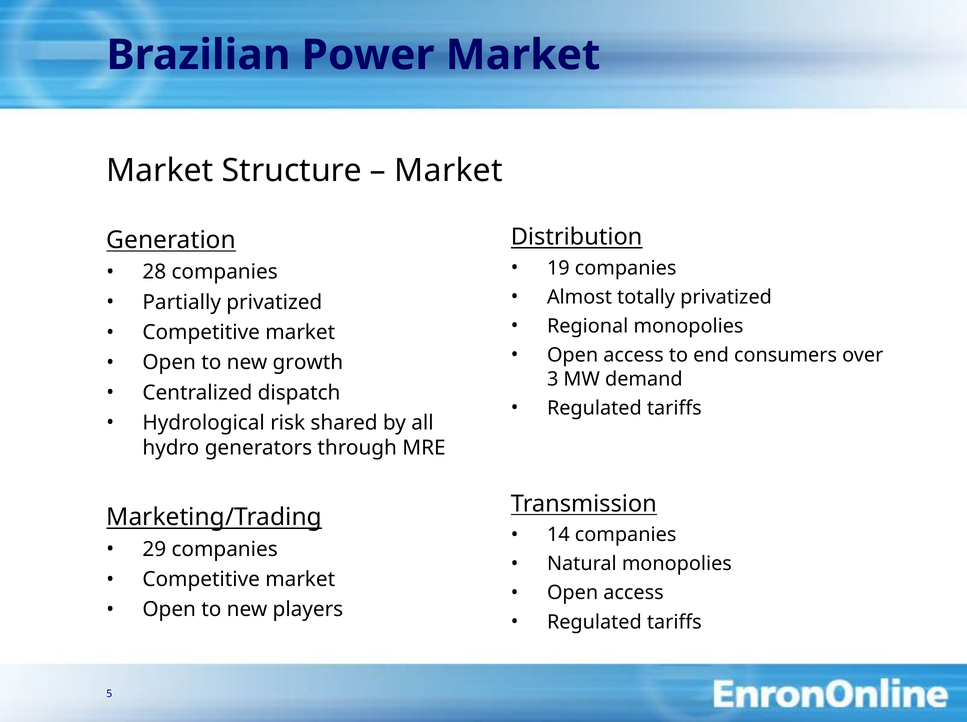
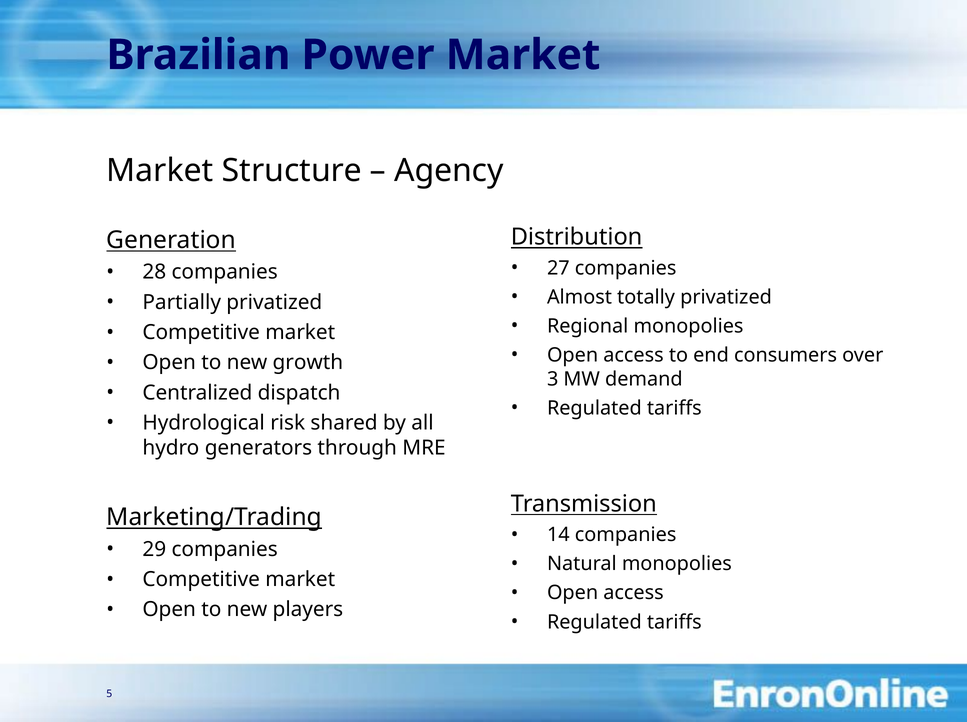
Market: Market -> Agency (449, 171)
19: 19 -> 27 (558, 268)
